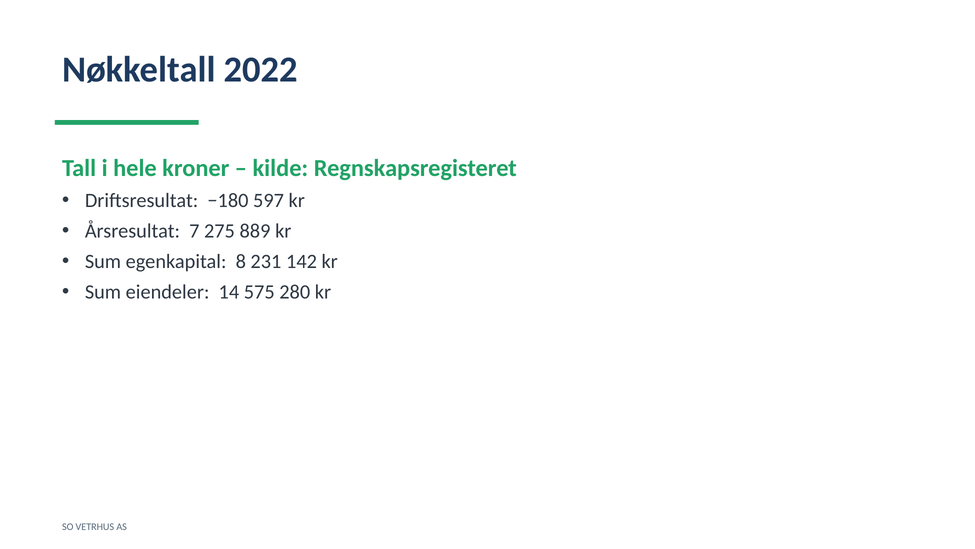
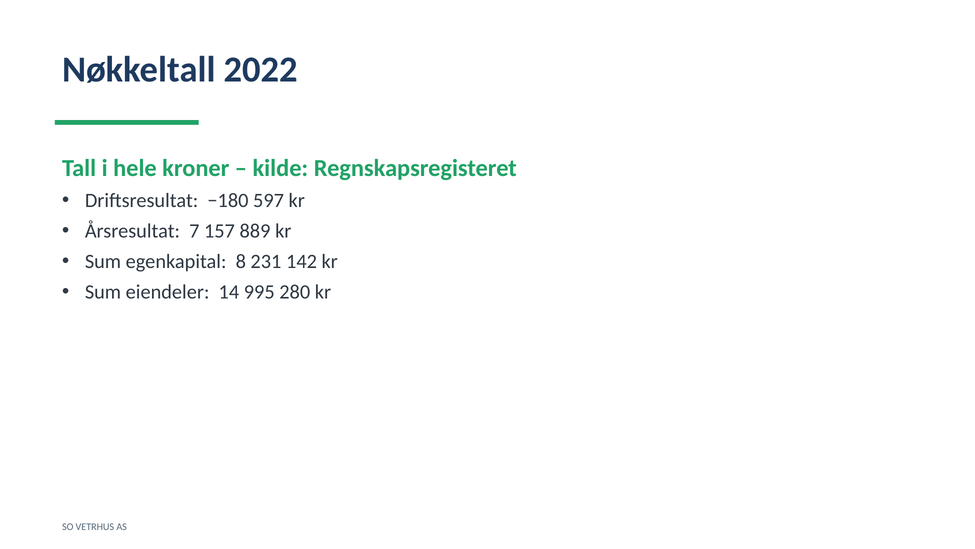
275: 275 -> 157 (219, 231)
575: 575 -> 995 (259, 292)
